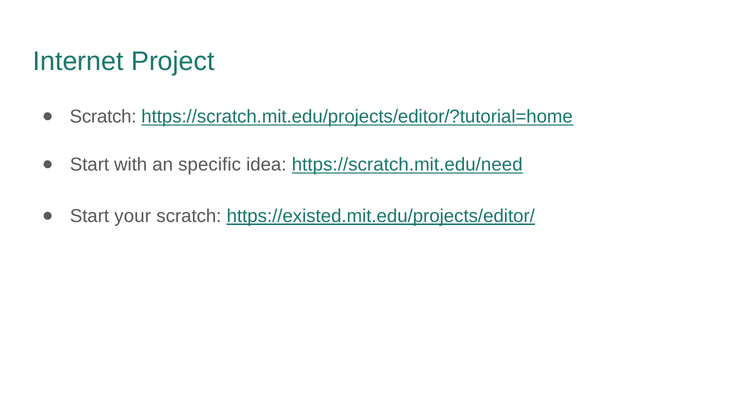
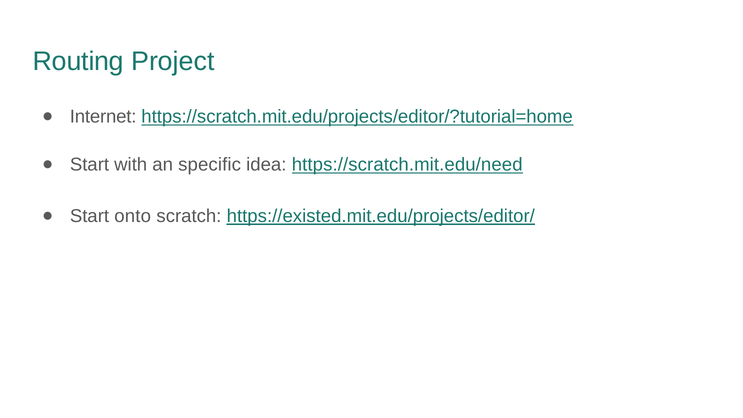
Internet: Internet -> Routing (78, 62)
Scratch: Scratch -> Internet (103, 117)
your: your -> onto (133, 216)
